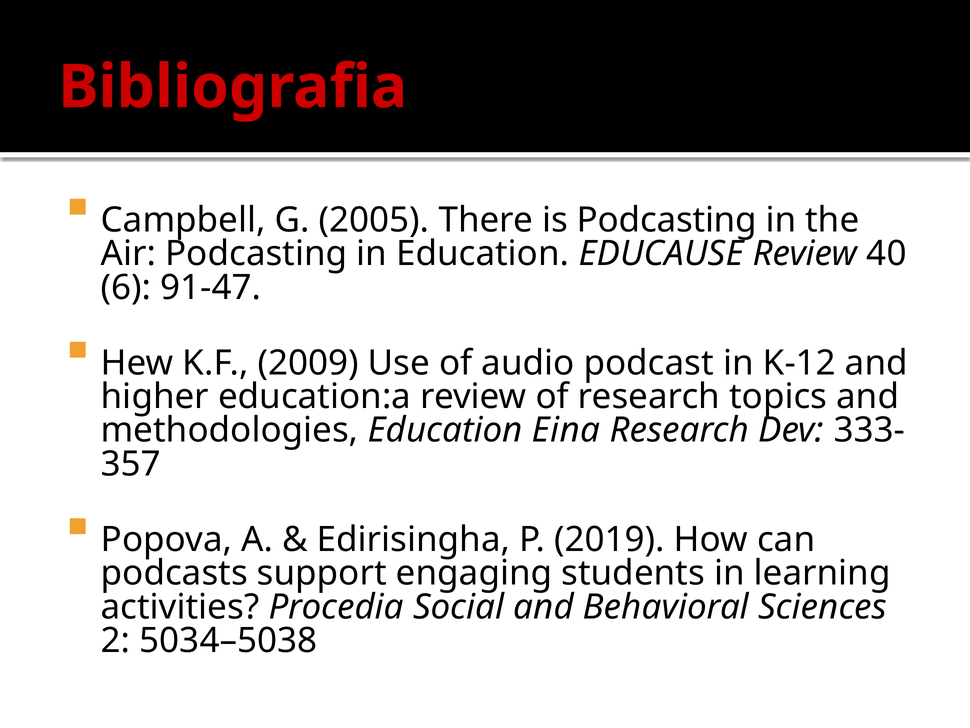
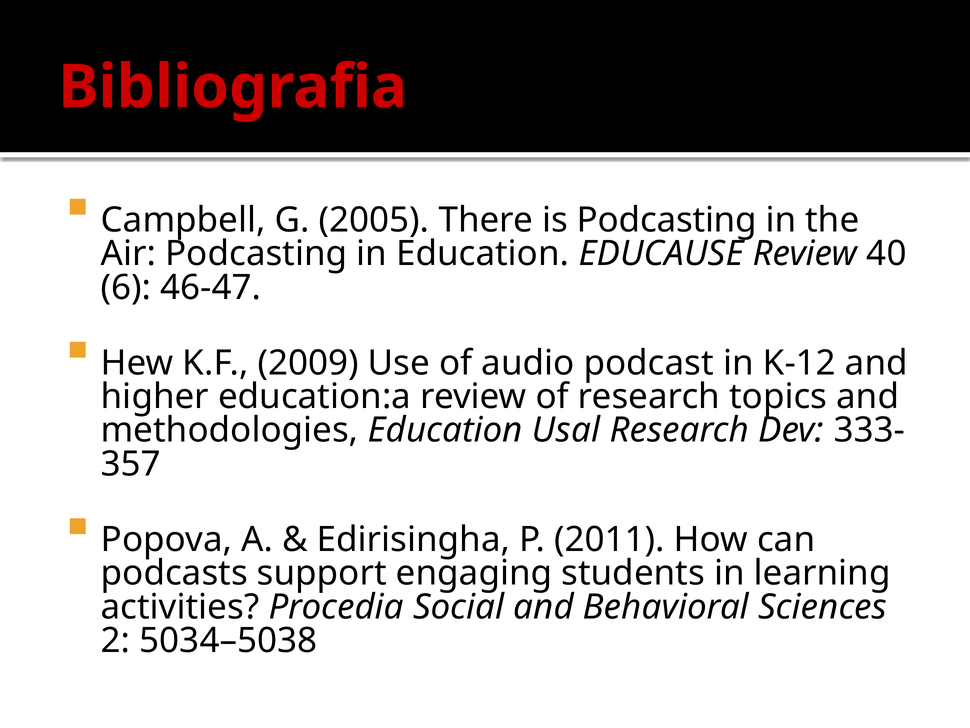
91-47: 91-47 -> 46-47 (211, 287)
Eina: Eina -> Usal (566, 430)
2019: 2019 -> 2011 (610, 539)
